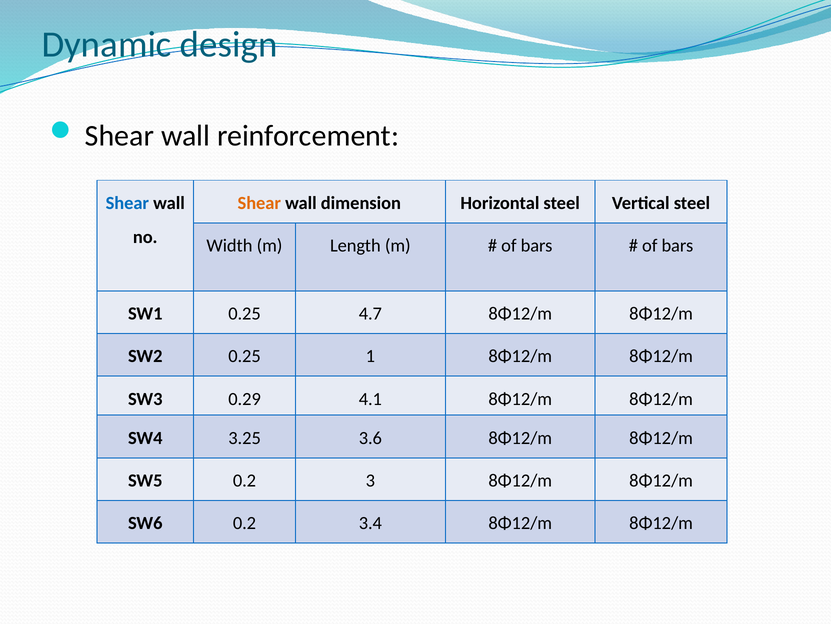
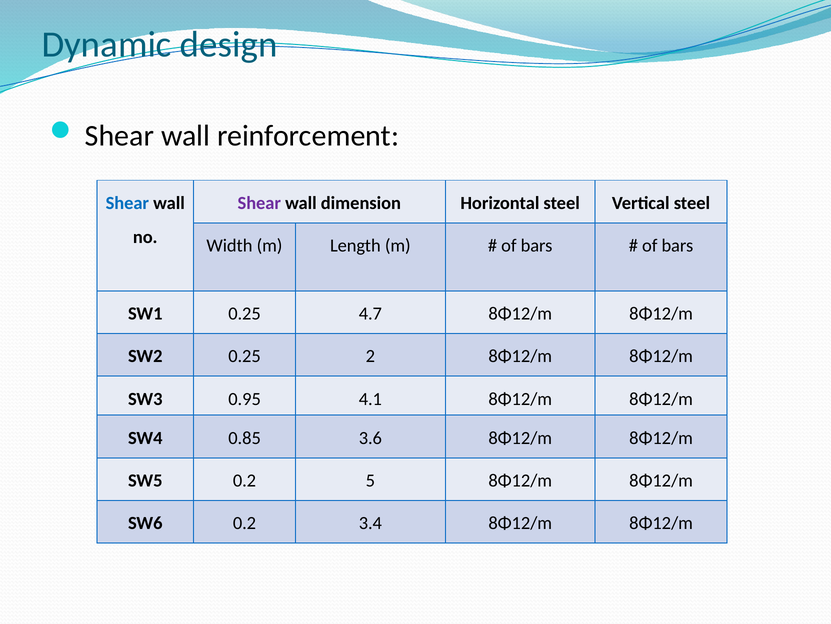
Shear colour: orange -> purple (259, 203)
1: 1 -> 2 (370, 356)
0.29: 0.29 -> 0.95 (245, 398)
3.25: 3.25 -> 0.85 (245, 437)
3: 3 -> 5 (370, 480)
